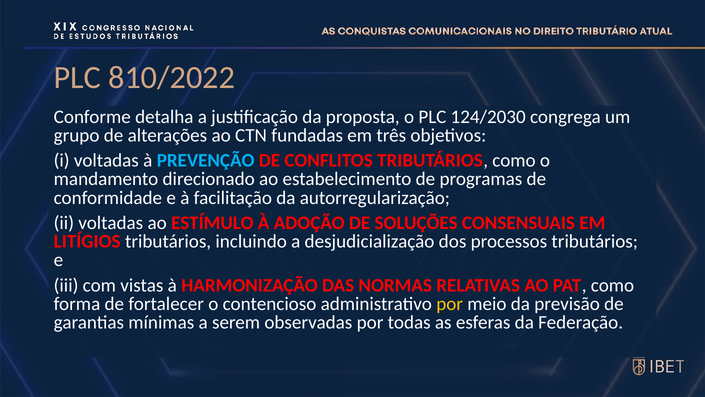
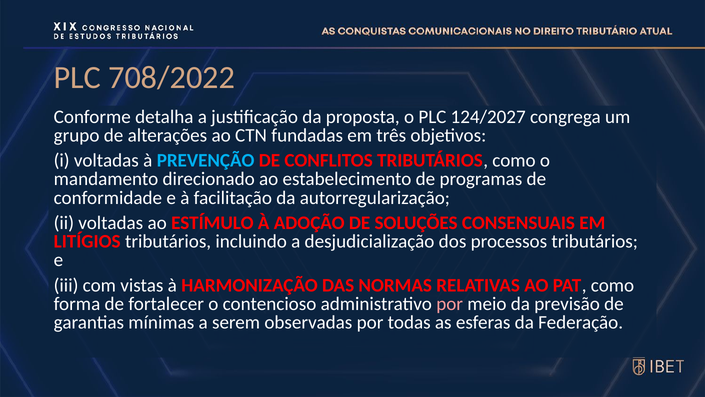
810/2022: 810/2022 -> 708/2022 (172, 78)
124/2030: 124/2030 -> 124/2027 (488, 117)
por colour: yellow -> pink (450, 303)
